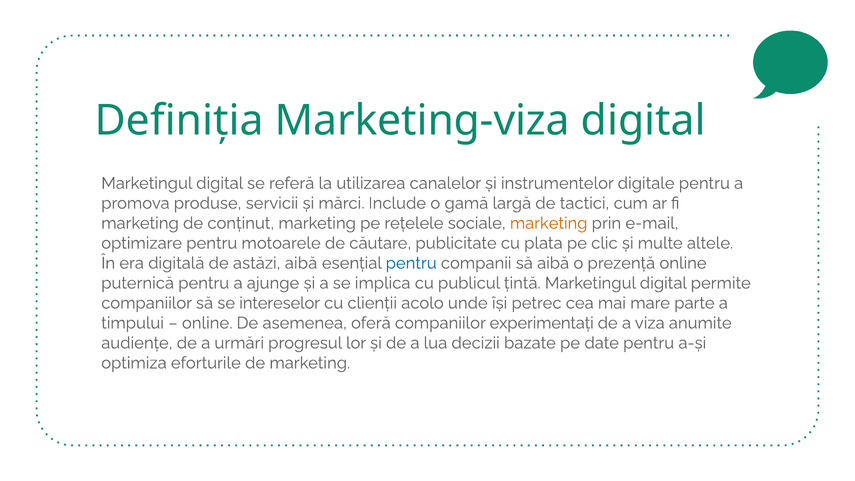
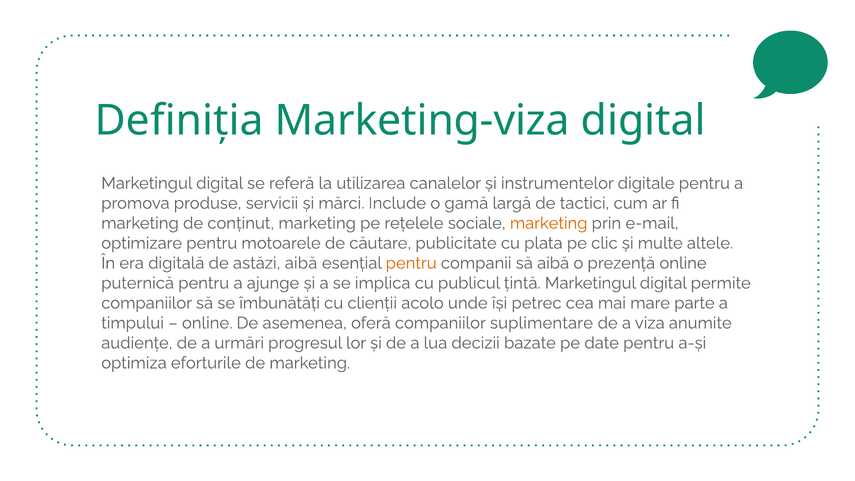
pentru colour: blue -> orange (411, 263)
intereselor: intereselor -> îmbunătăți (280, 303)
experimentați: experimentați -> suplimentare (541, 323)
